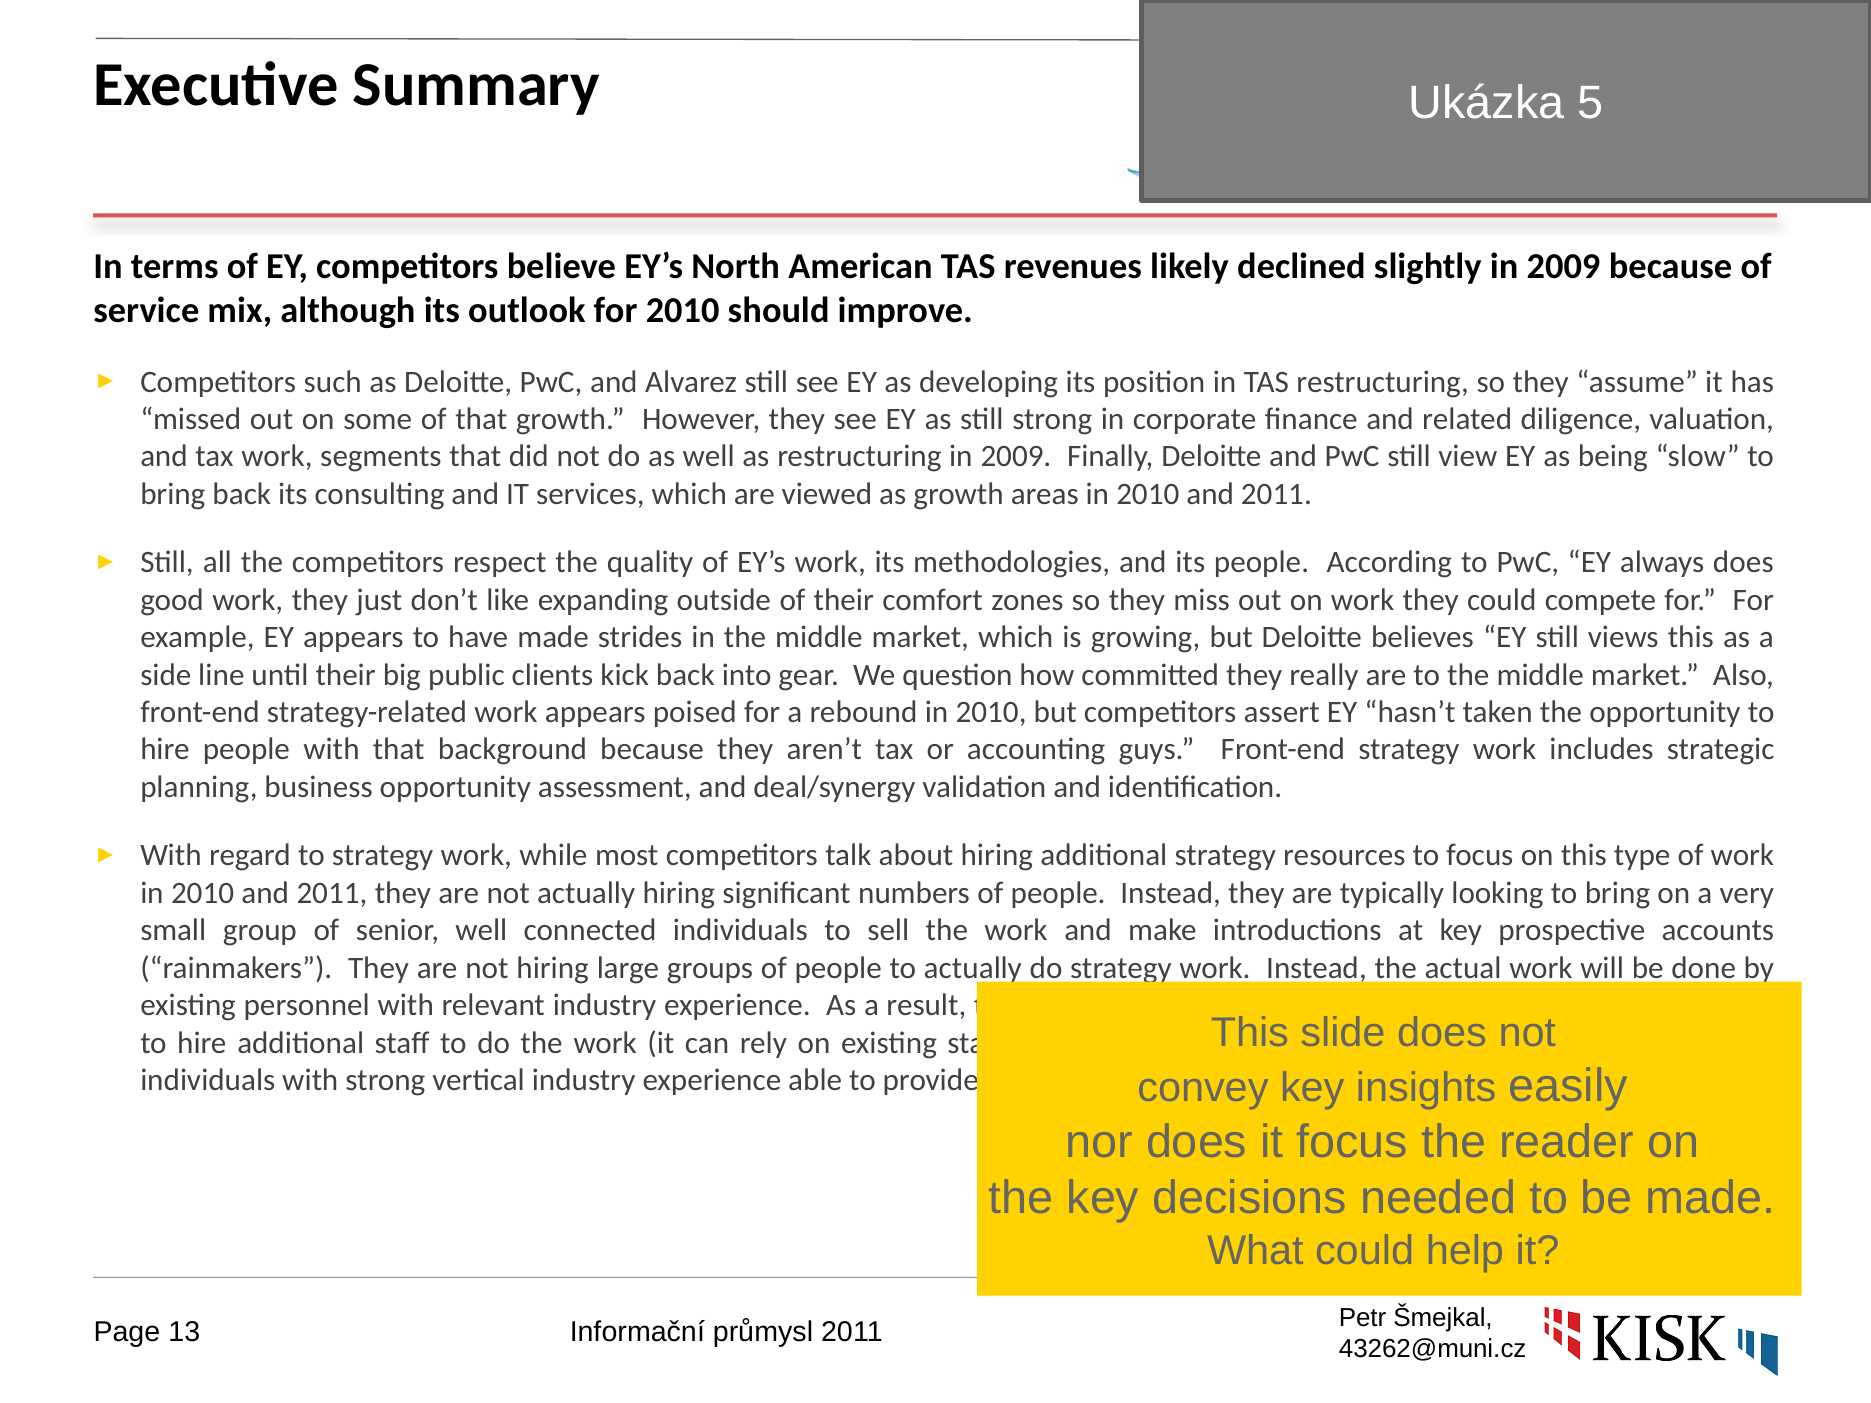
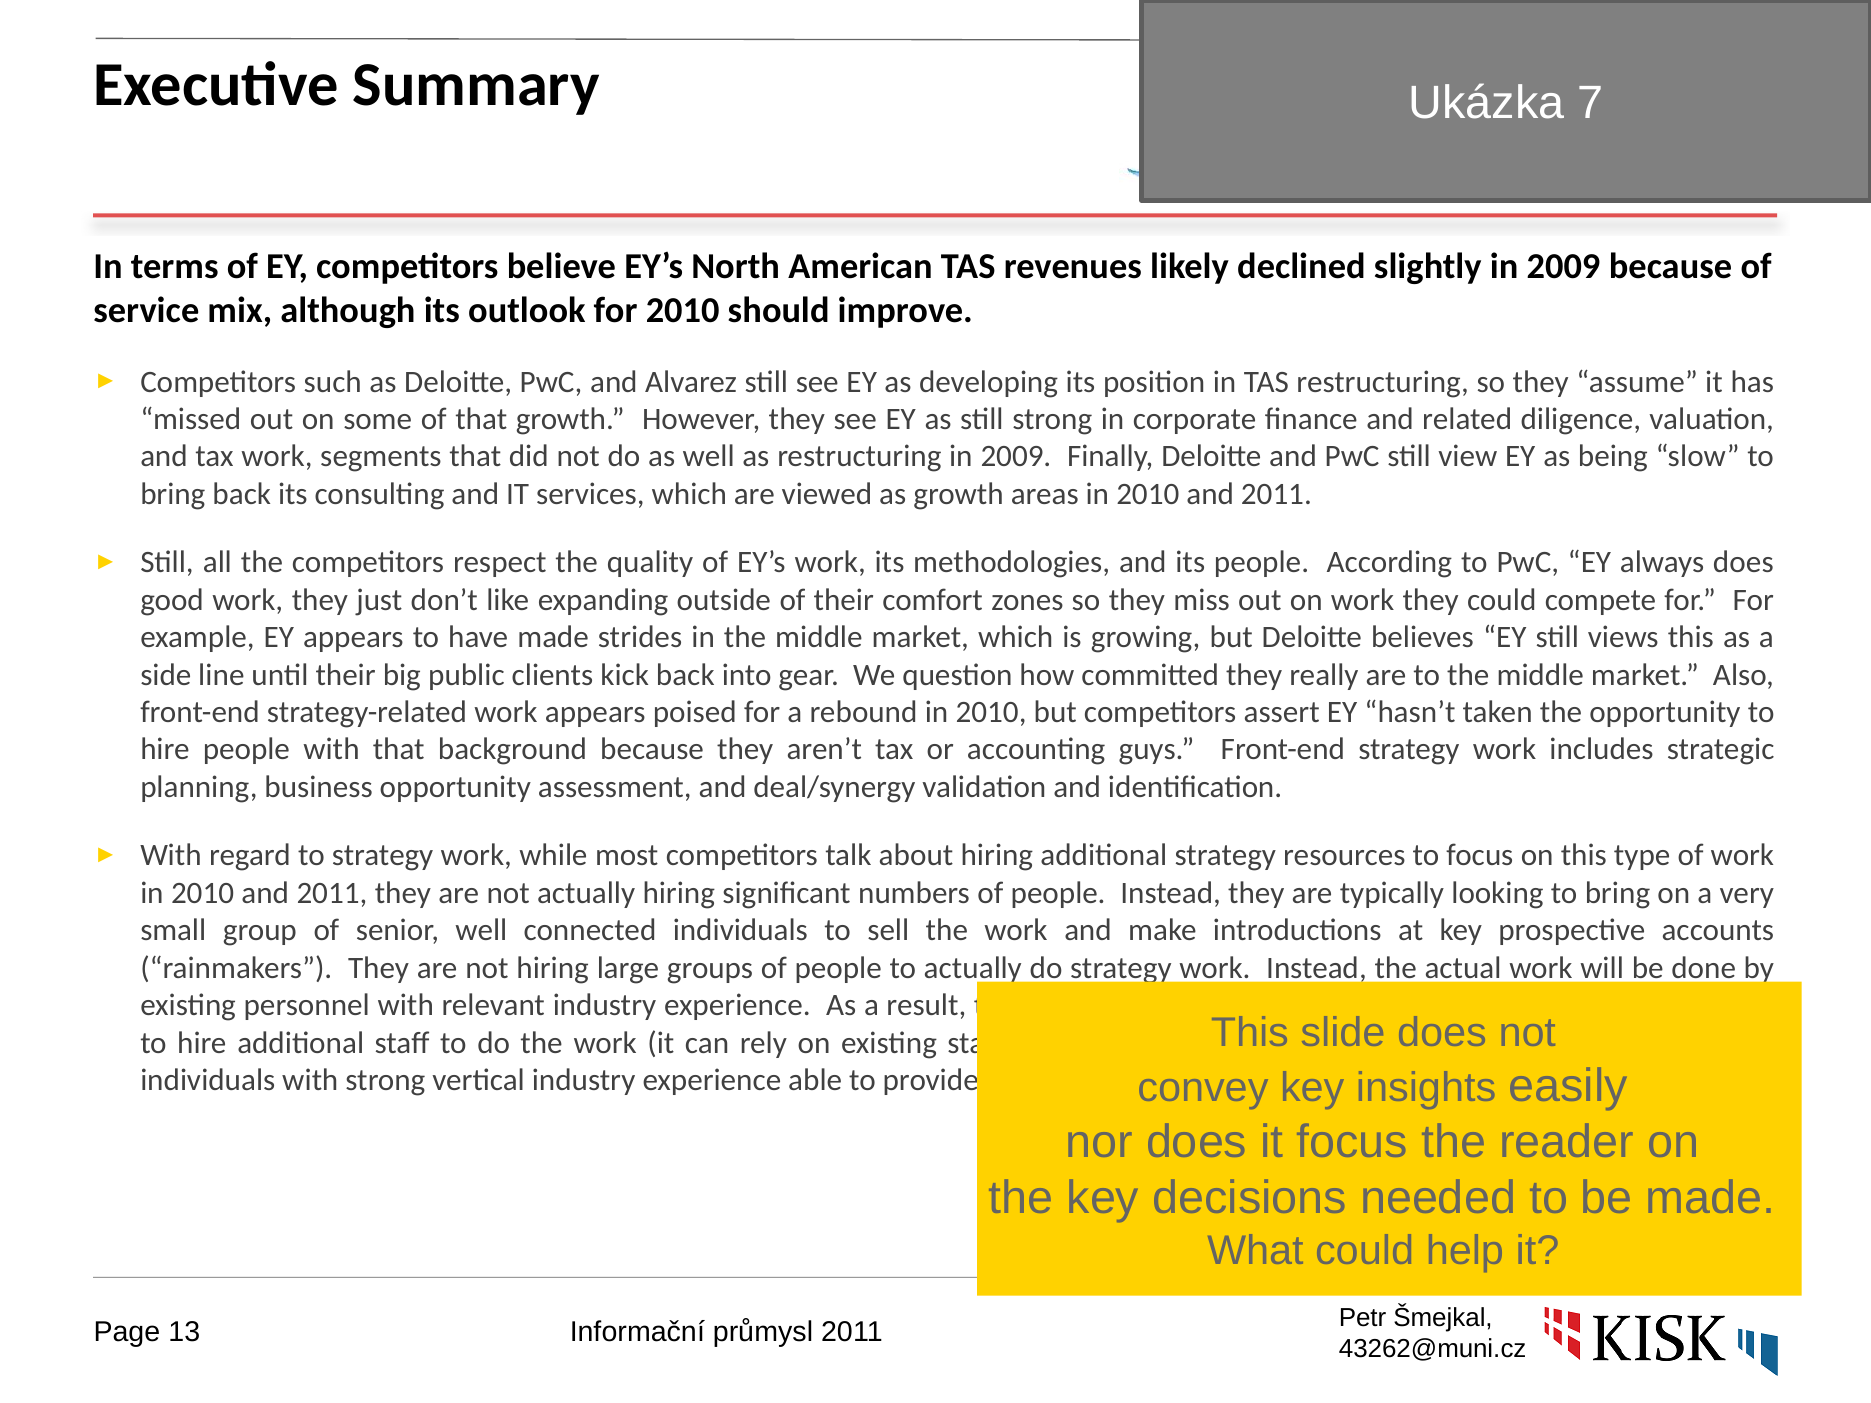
5: 5 -> 7 (1590, 104)
